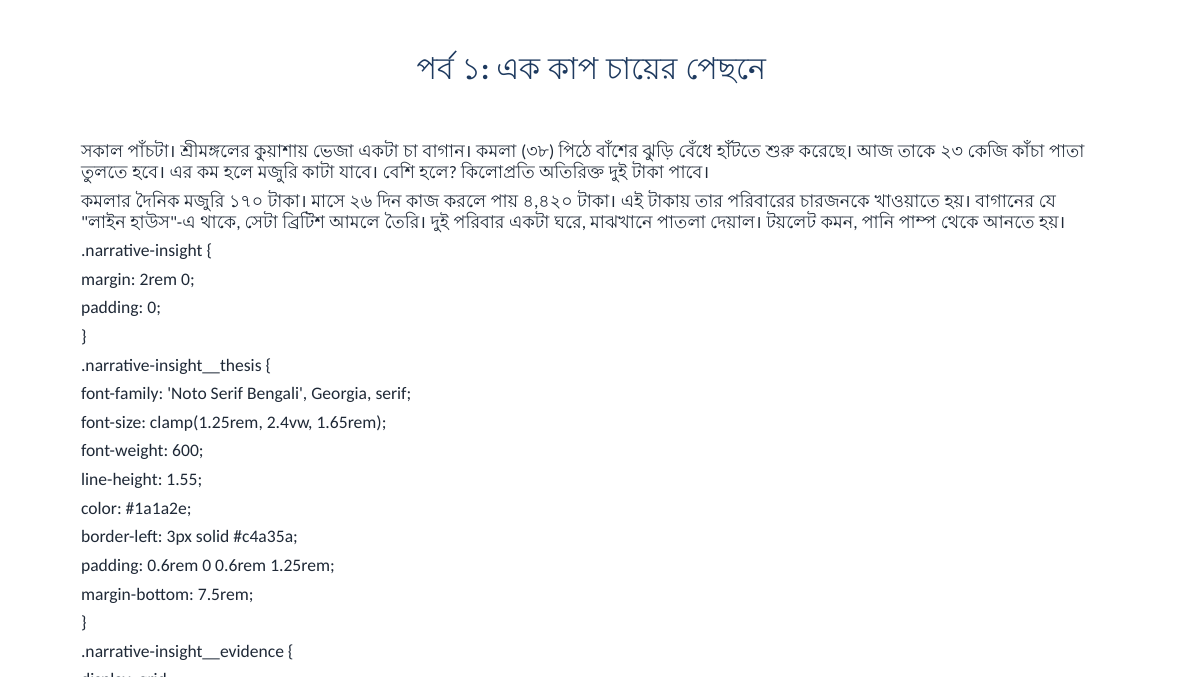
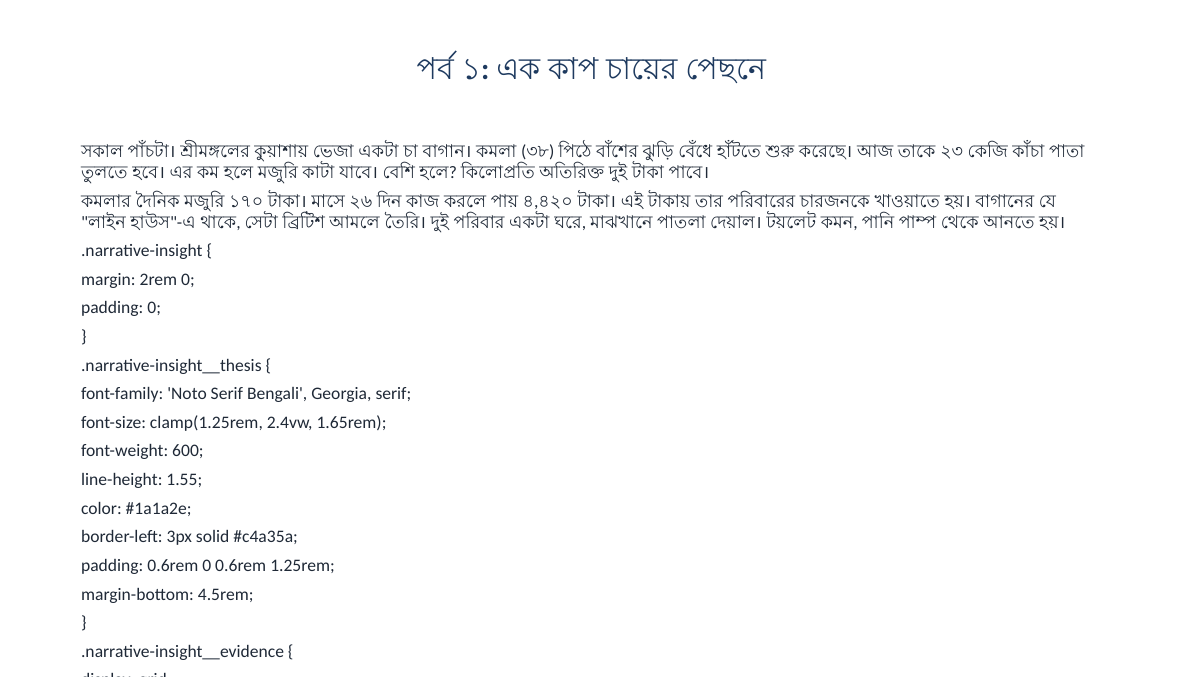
7.5rem: 7.5rem -> 4.5rem (226, 594)
